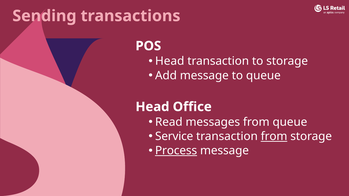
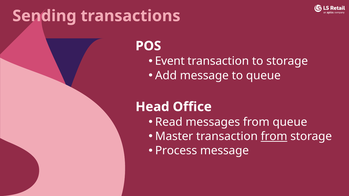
Head: Head -> Event (170, 61)
Service: Service -> Master (174, 137)
Process underline: present -> none (176, 151)
